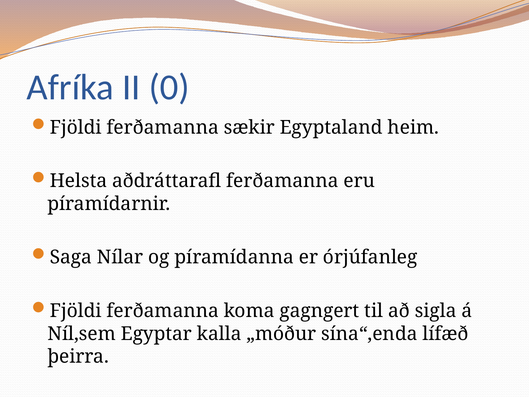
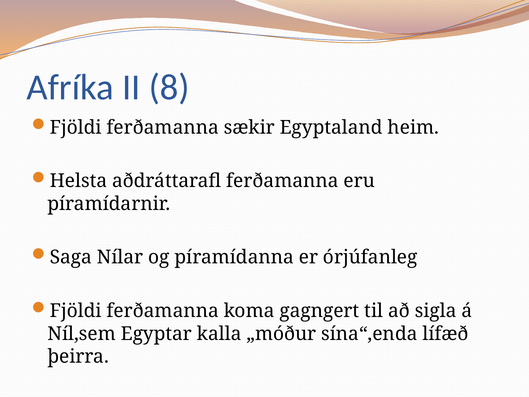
0: 0 -> 8 (169, 87)
